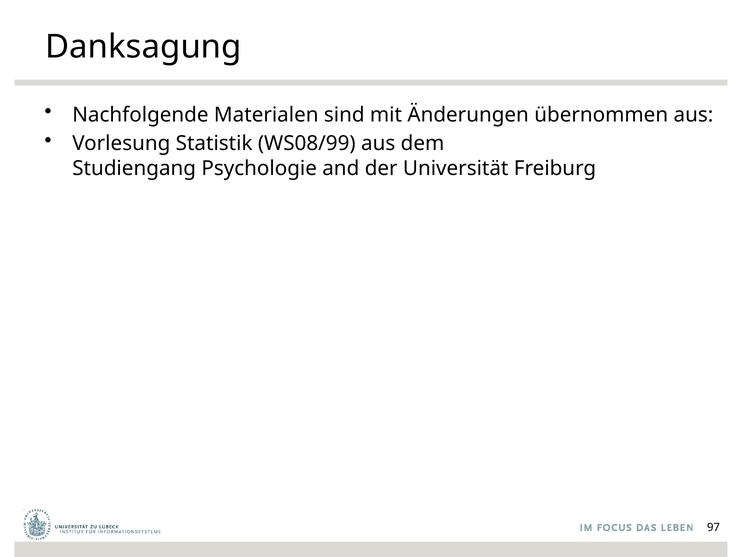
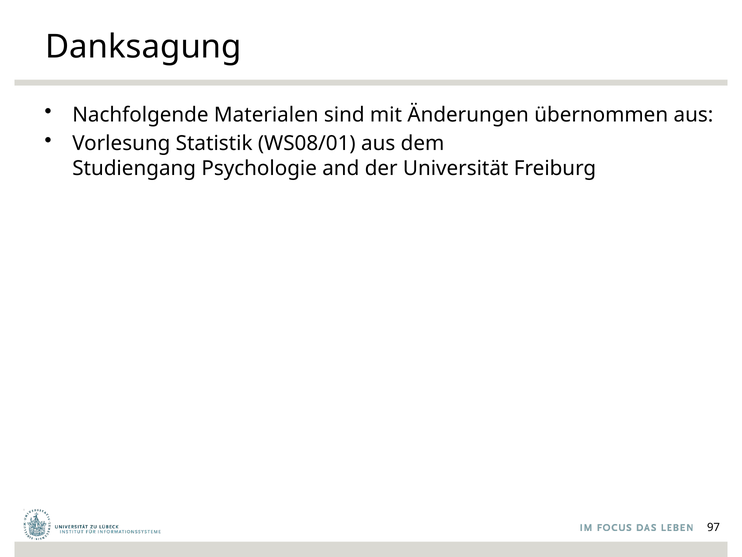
WS08/99: WS08/99 -> WS08/01 (307, 144)
